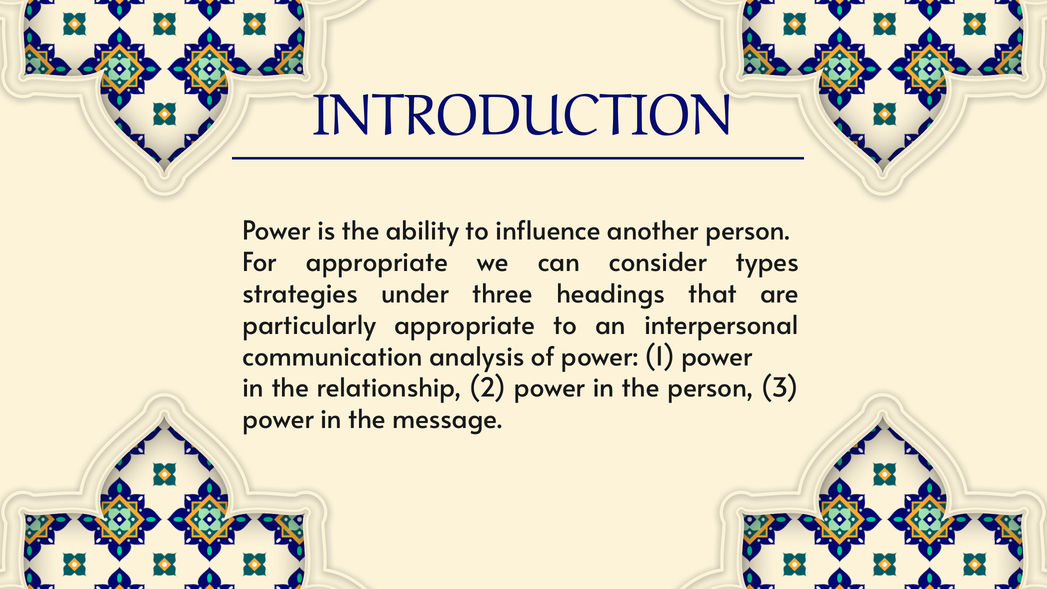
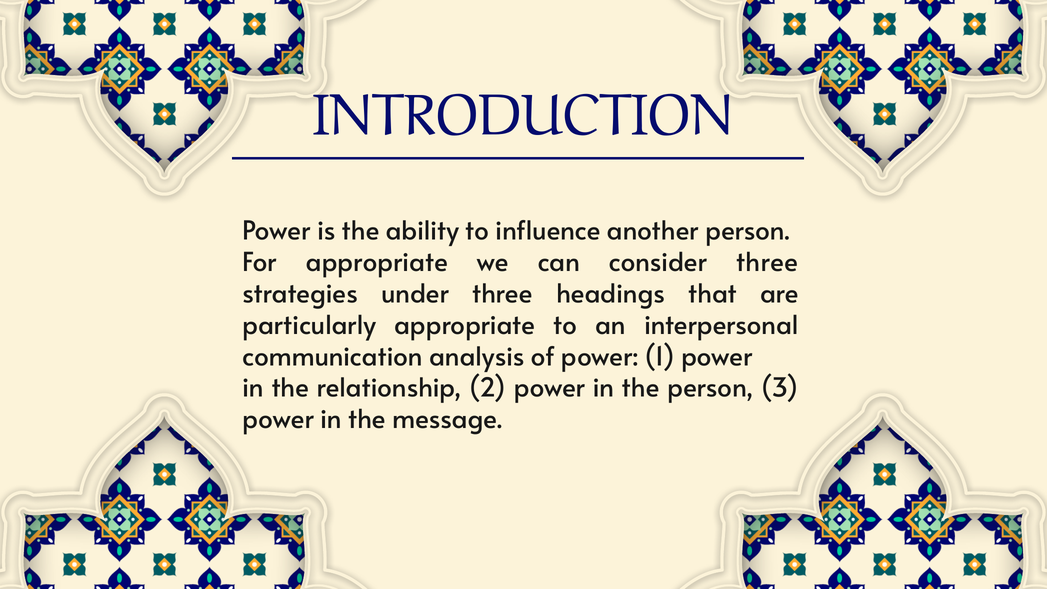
consider types: types -> three (767, 263)
